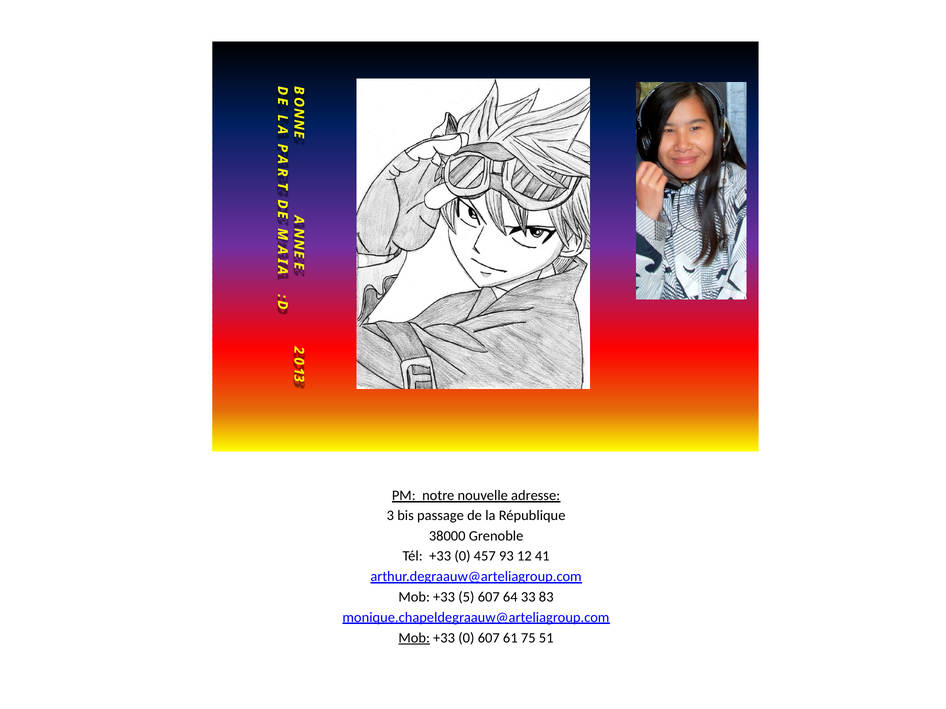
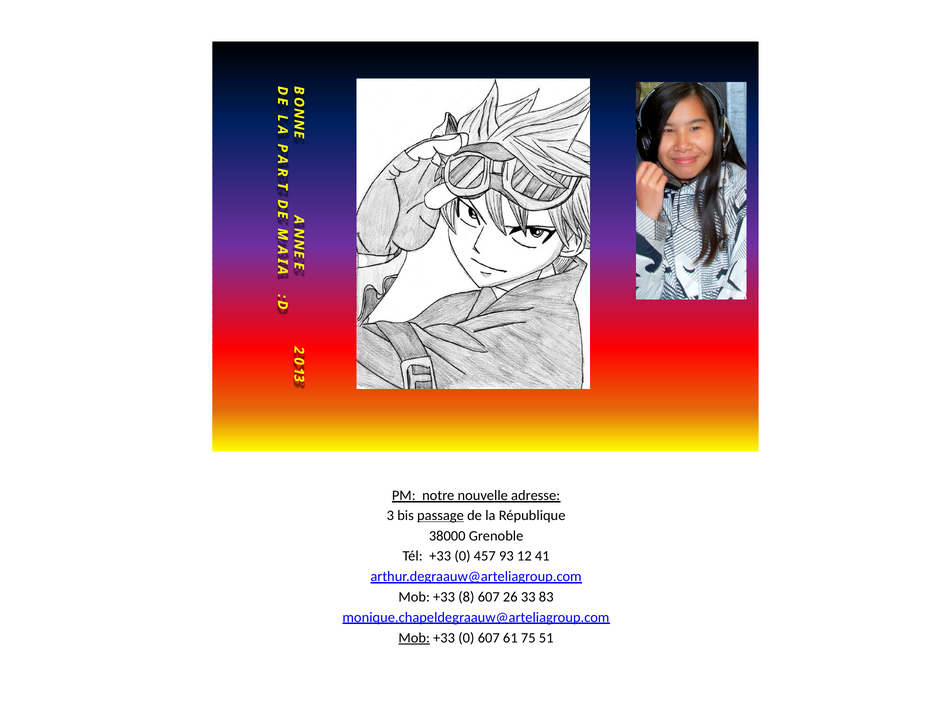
passage underline: none -> present (440, 516)
5: 5 -> 8 (466, 597)
64: 64 -> 26 (510, 597)
